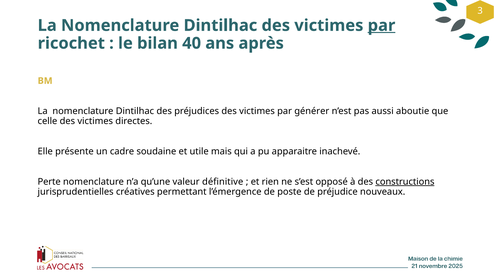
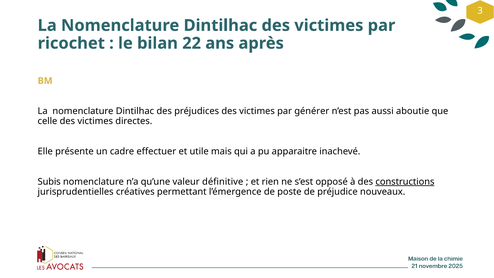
par underline: present -> none (382, 25)
40: 40 -> 22 (192, 43)
soudaine: soudaine -> effectuer (156, 151)
Perte: Perte -> Subis (49, 182)
